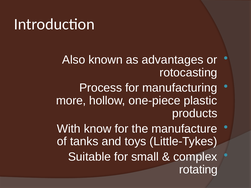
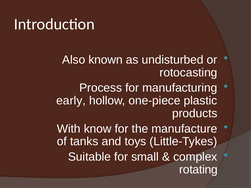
advantages: advantages -> undisturbed (173, 60)
more: more -> early (71, 101)
